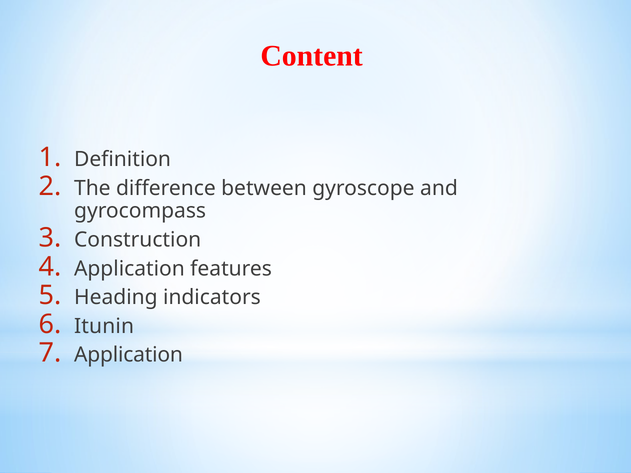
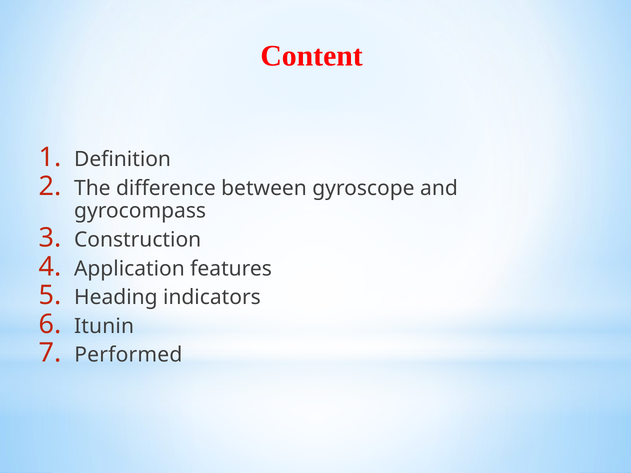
Application: Application -> Performed (128, 355)
